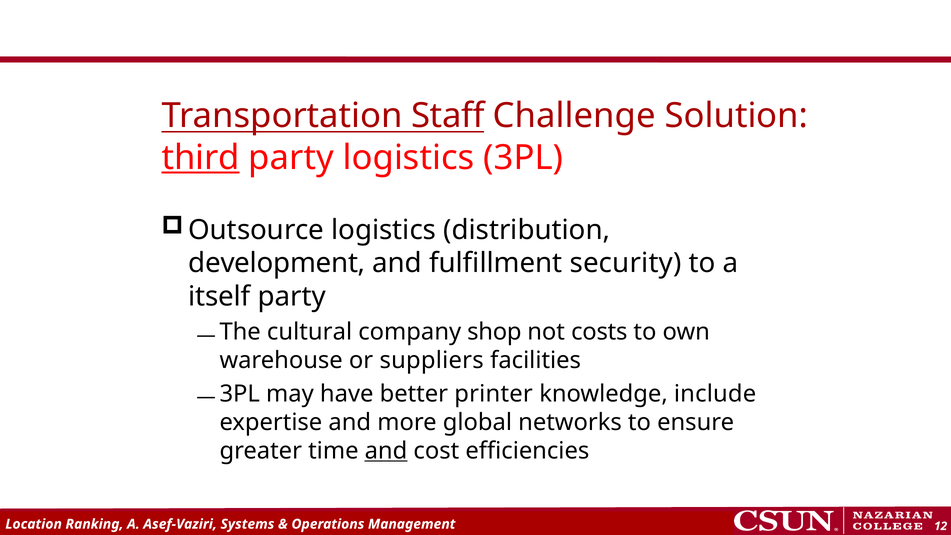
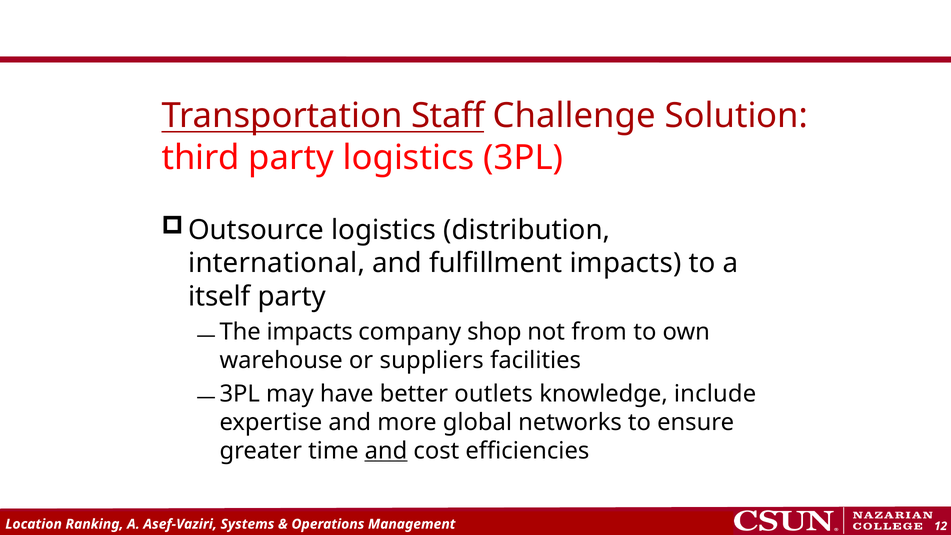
third underline: present -> none (201, 158)
development: development -> international (277, 263)
fulfillment security: security -> impacts (626, 263)
The cultural: cultural -> impacts (310, 332)
costs: costs -> from (599, 332)
printer: printer -> outlets (494, 394)
